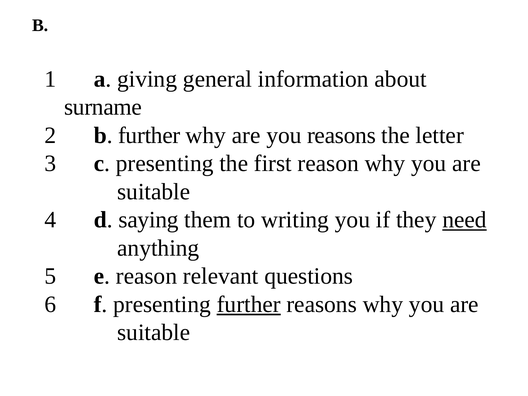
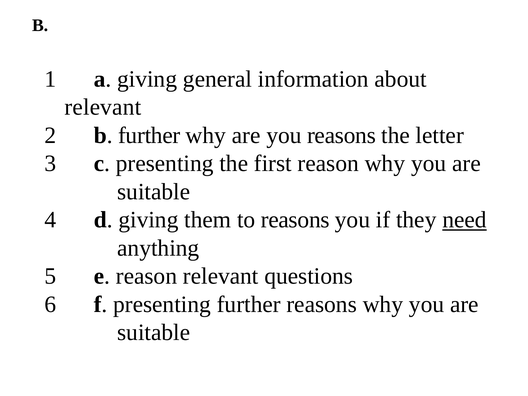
surname: surname -> relevant (103, 107)
d saying: saying -> giving (148, 220)
to writing: writing -> reasons (295, 220)
further underline: present -> none (249, 304)
